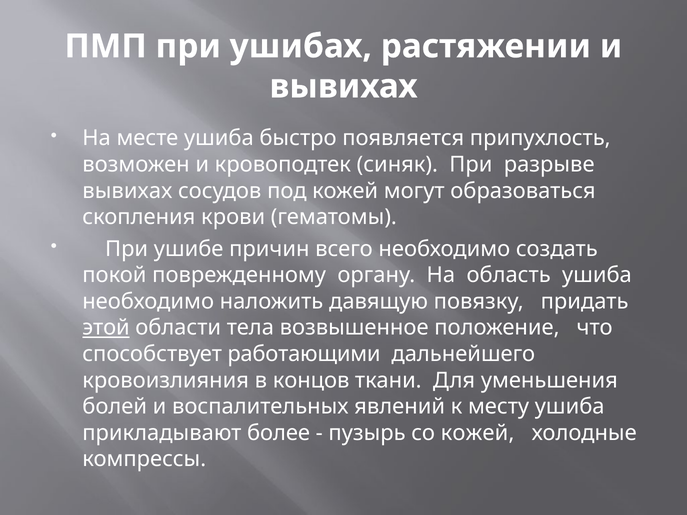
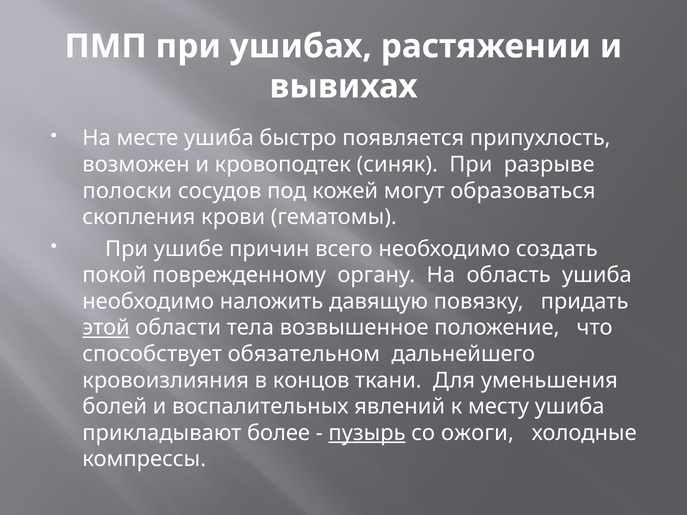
вывихах: вывихах -> полоски (127, 191)
работающими: работающими -> обязательном (304, 354)
пузырь underline: none -> present (367, 433)
со кожей: кожей -> ожоги (478, 433)
